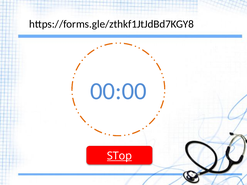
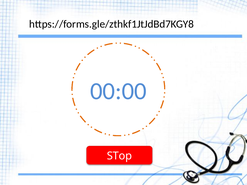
STop underline: present -> none (119, 156)
